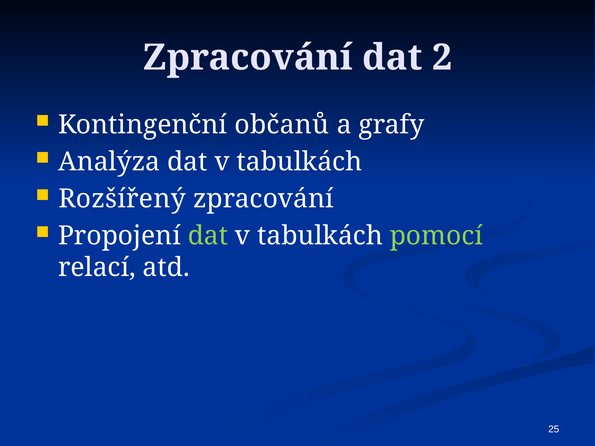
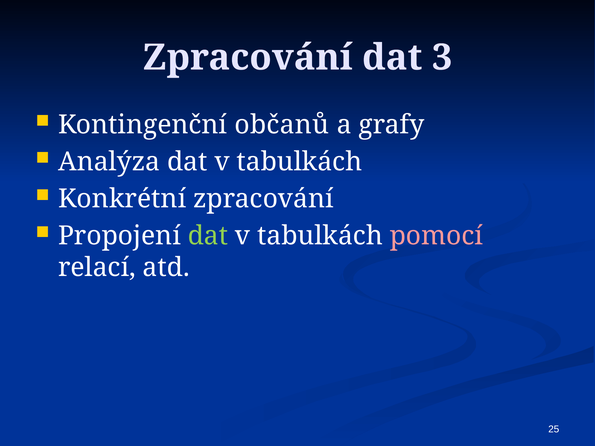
2: 2 -> 3 (442, 58)
Rozšířený: Rozšířený -> Konkrétní (122, 199)
pomocí colour: light green -> pink (436, 236)
